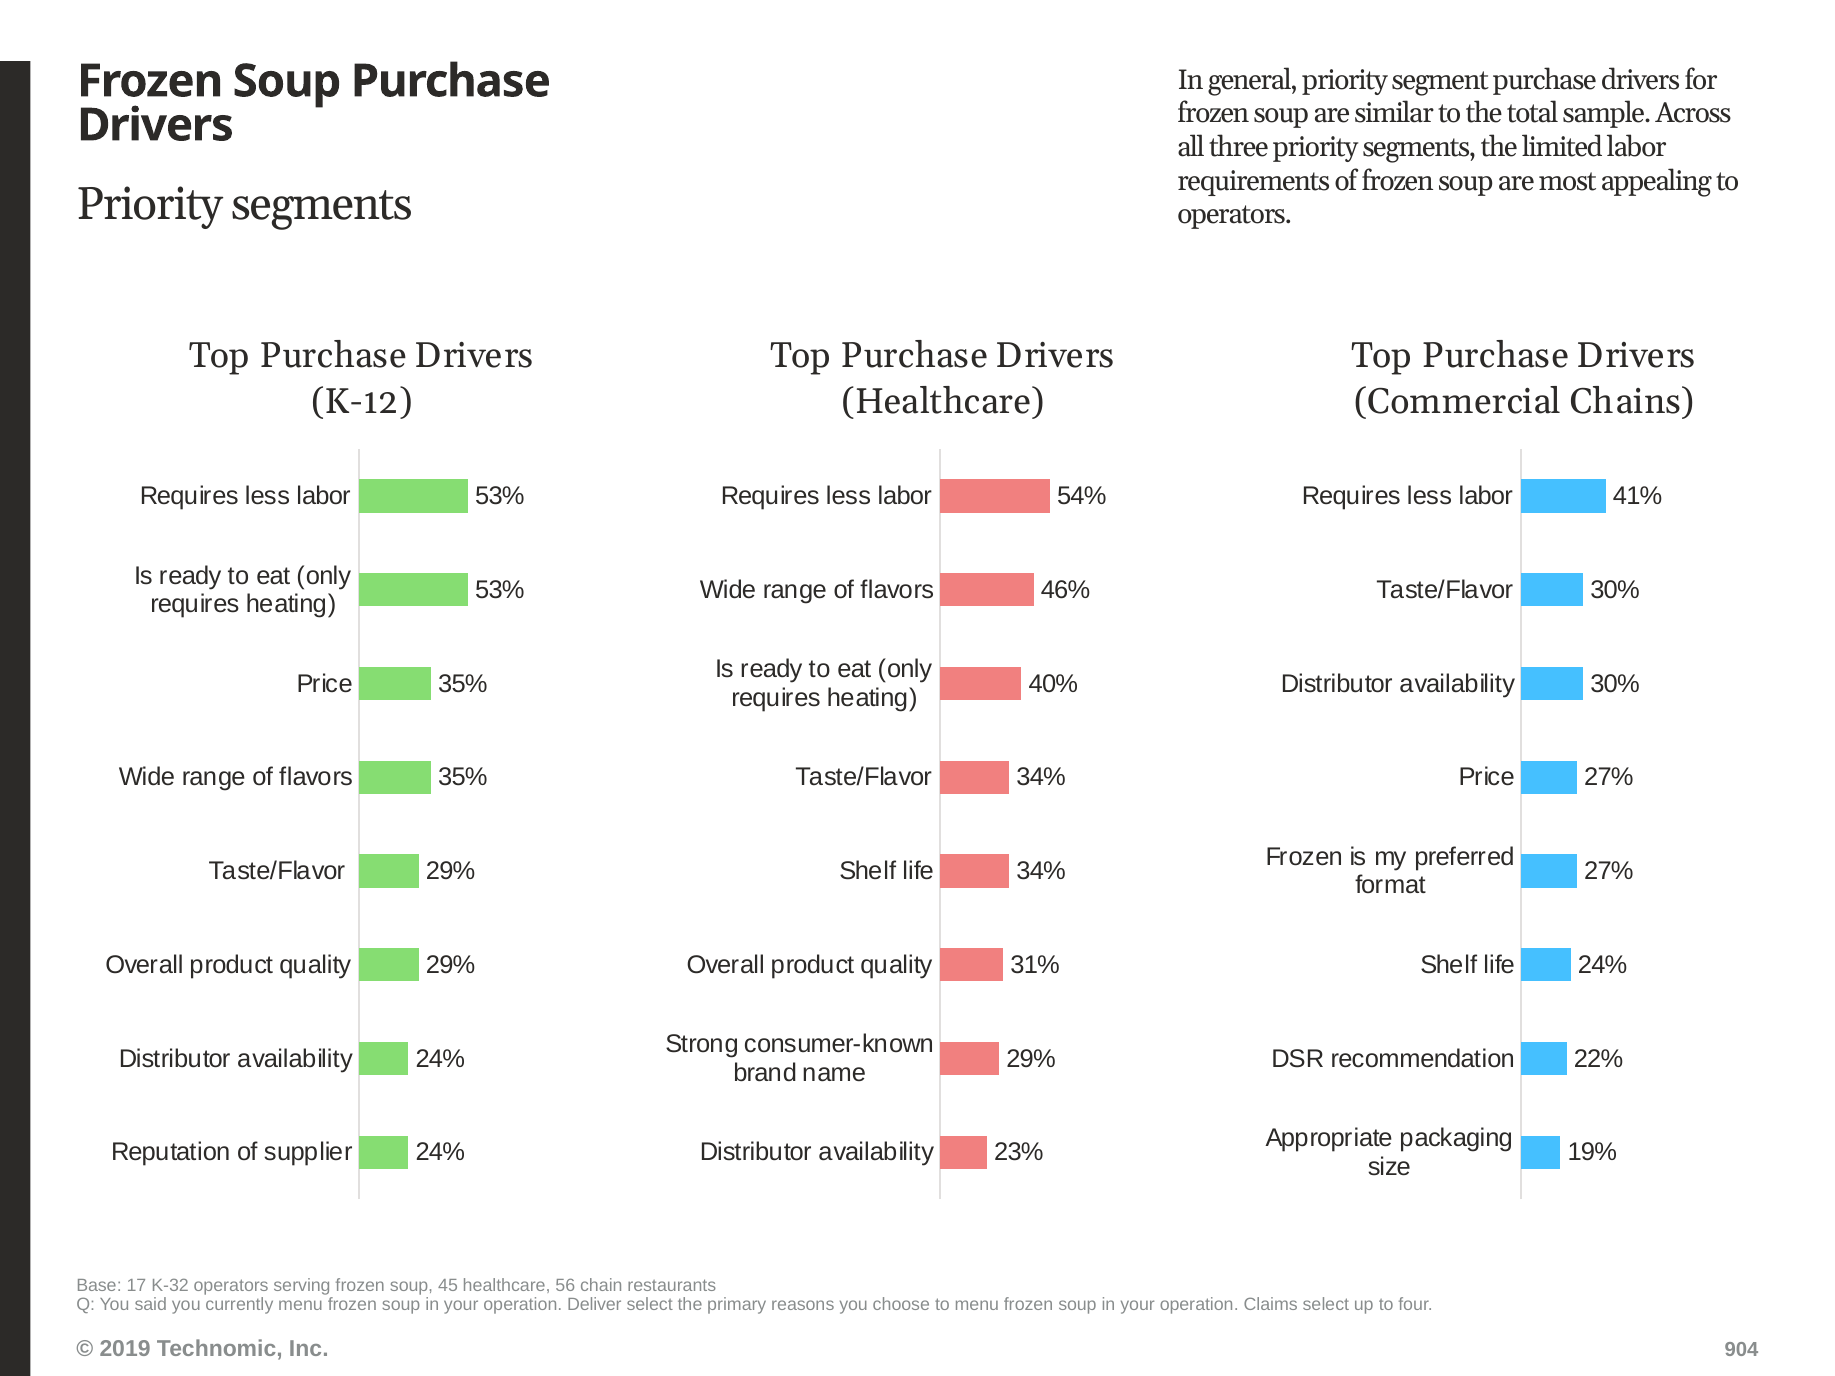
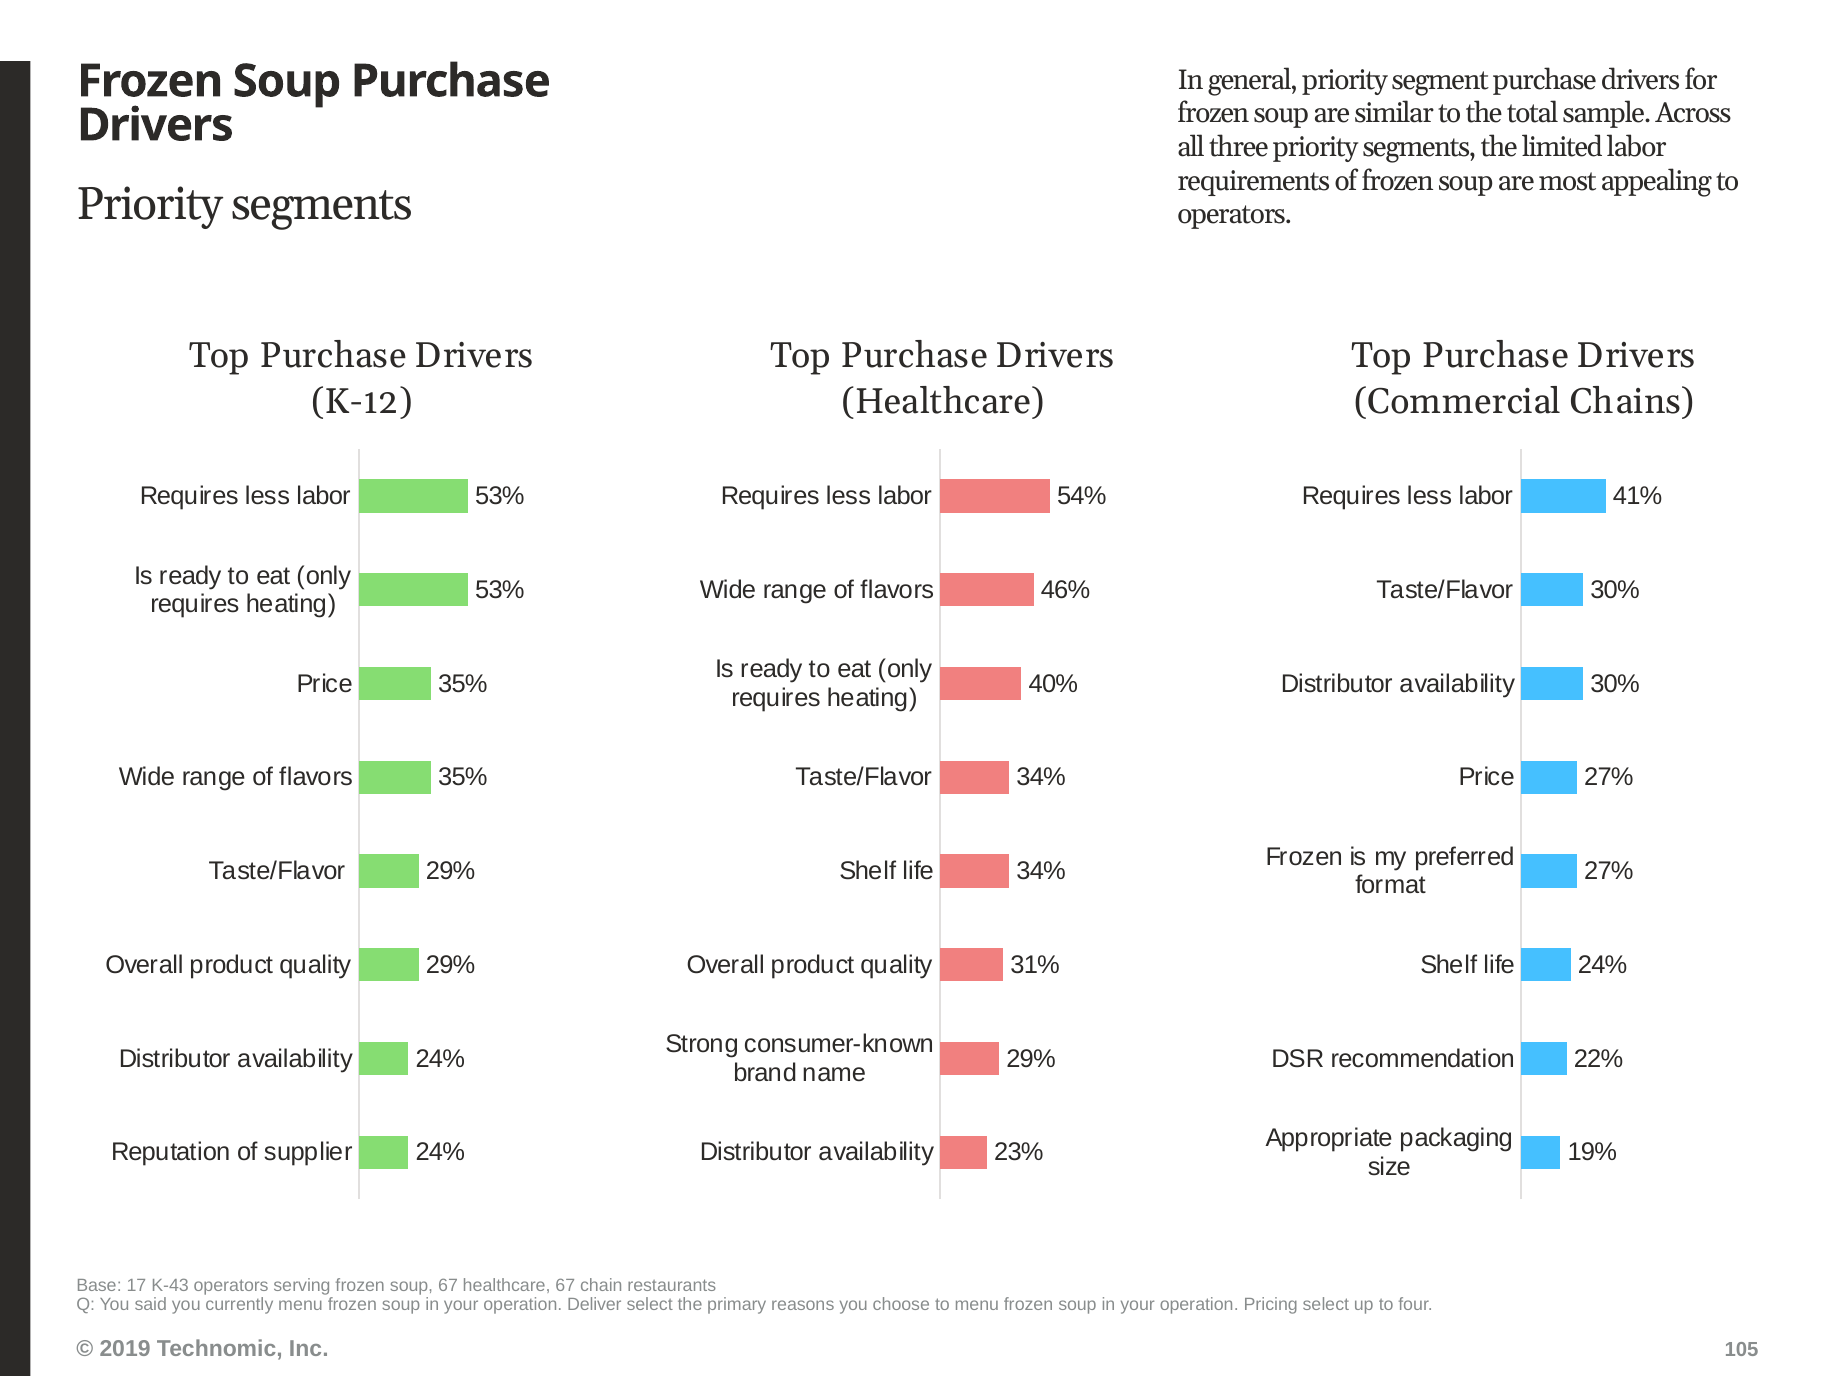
K-32: K-32 -> K-43 (170, 1286)
soup 45: 45 -> 67 (448, 1286)
healthcare 56: 56 -> 67 (565, 1286)
Claims: Claims -> Pricing (1271, 1305)
904: 904 -> 105 (1742, 1350)
